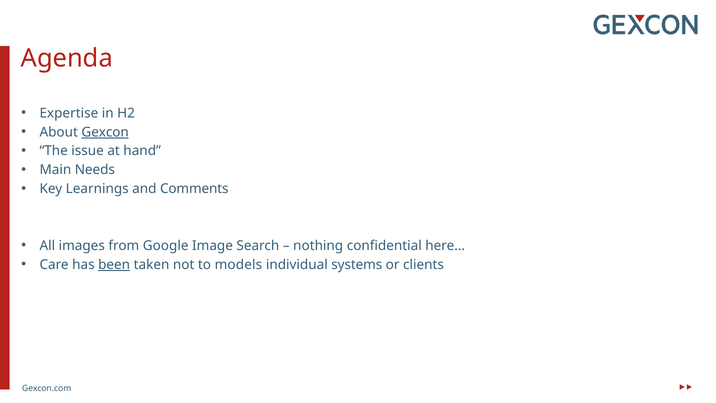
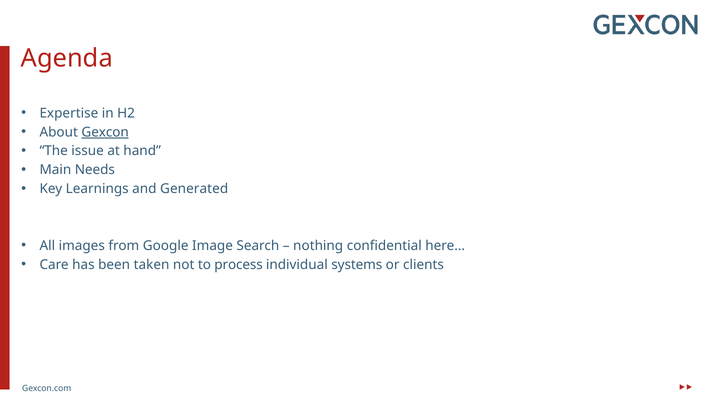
Comments: Comments -> Generated (194, 189)
been underline: present -> none (114, 265)
models: models -> process (239, 265)
